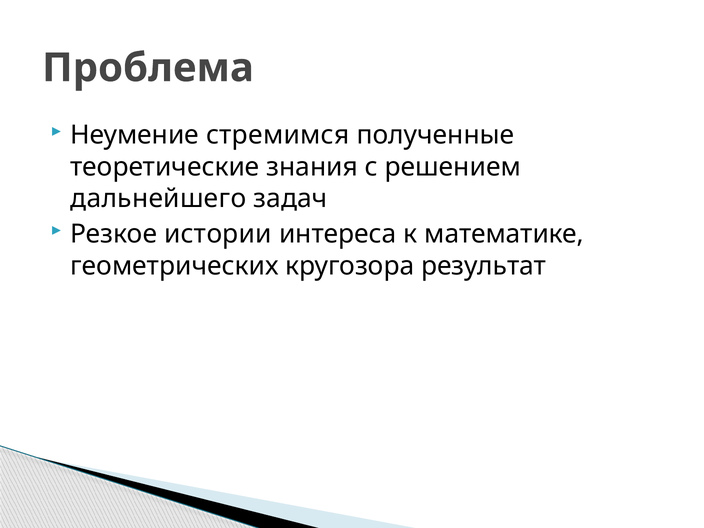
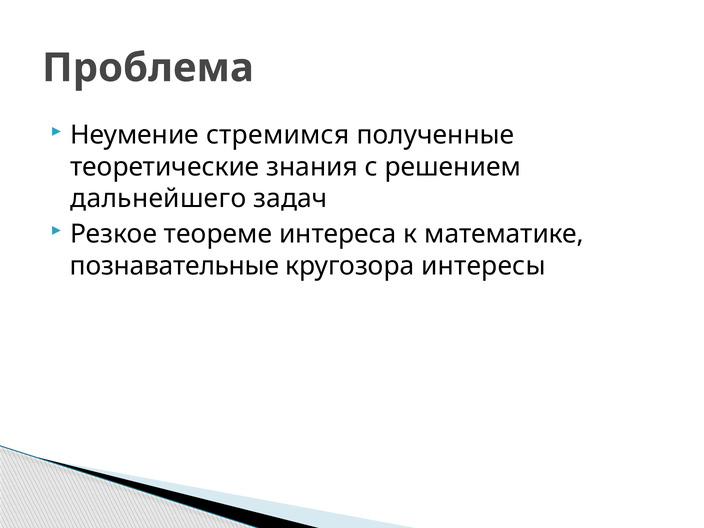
истории: истории -> теореме (218, 234)
геометрических: геометрических -> познавательные (175, 266)
результат: результат -> интересы (483, 266)
